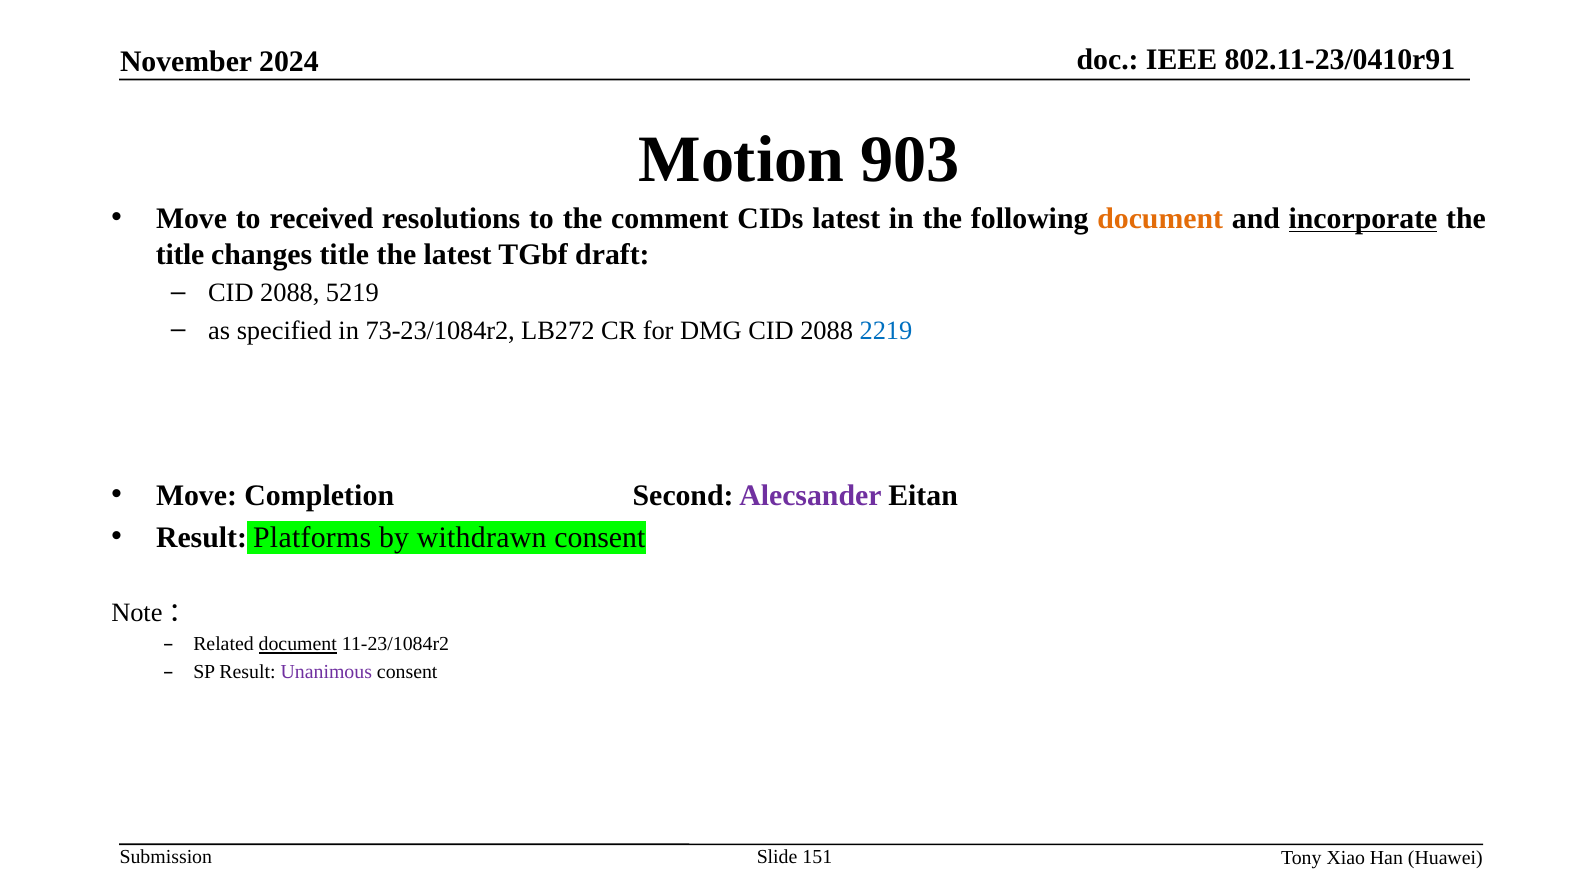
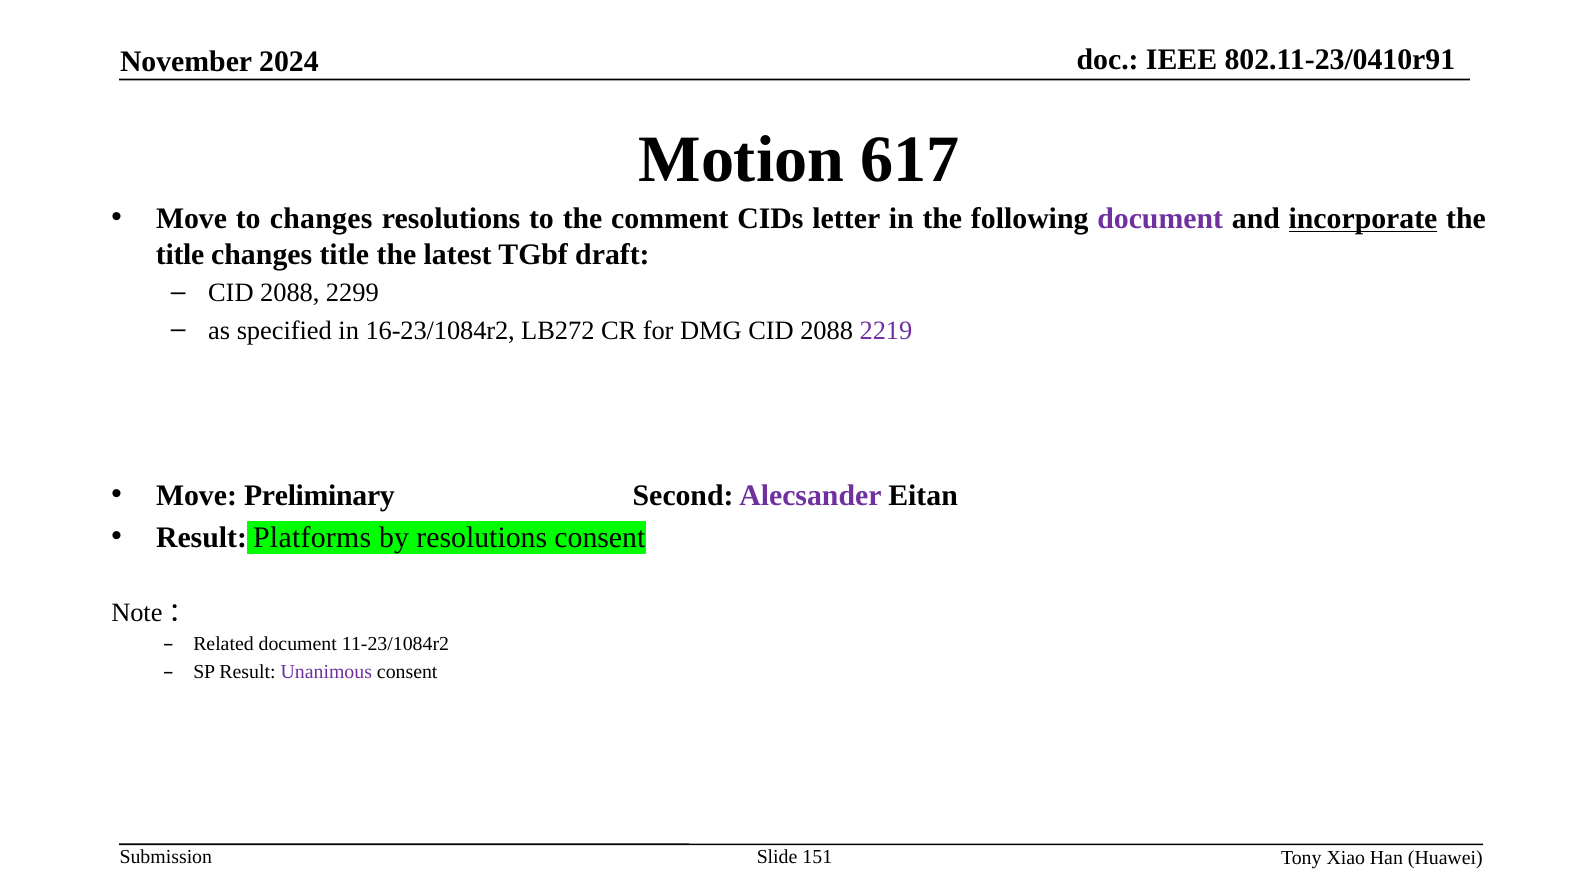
903: 903 -> 617 (910, 160)
to received: received -> changes (321, 219)
CIDs latest: latest -> letter (846, 219)
document colour: orange -> purple (1160, 219)
5219: 5219 -> 2299 (352, 293)
73-23/1084r2: 73-23/1084r2 -> 16-23/1084r2 (440, 330)
2219 colour: blue -> purple (886, 330)
Completion: Completion -> Preliminary (319, 495)
by withdrawn: withdrawn -> resolutions (482, 537)
document underline: present -> none (298, 644)
